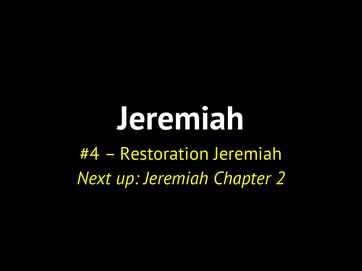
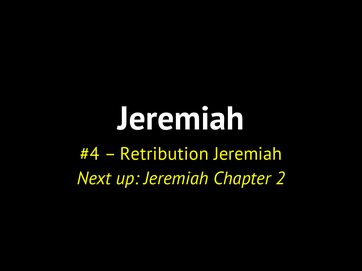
Restoration: Restoration -> Retribution (164, 154)
